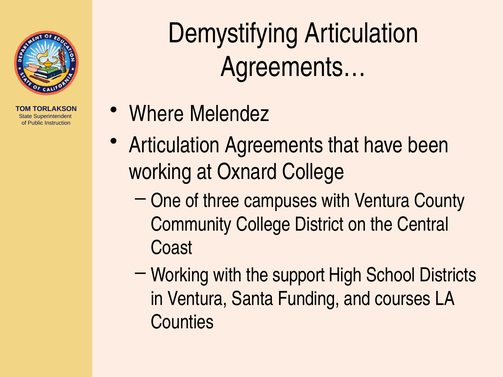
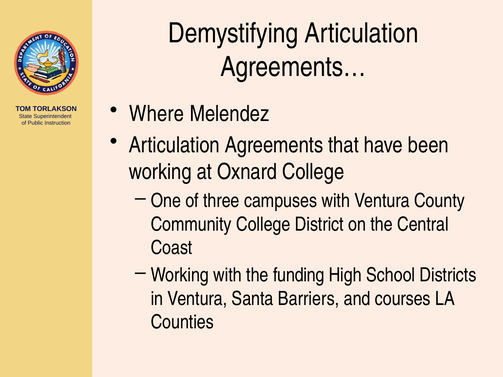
support: support -> funding (299, 275)
Funding: Funding -> Barriers (309, 299)
